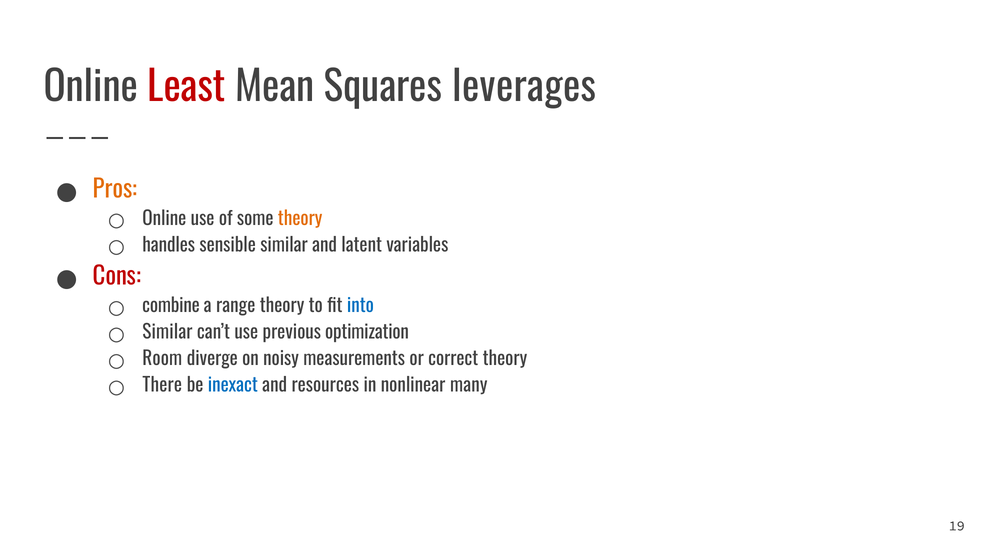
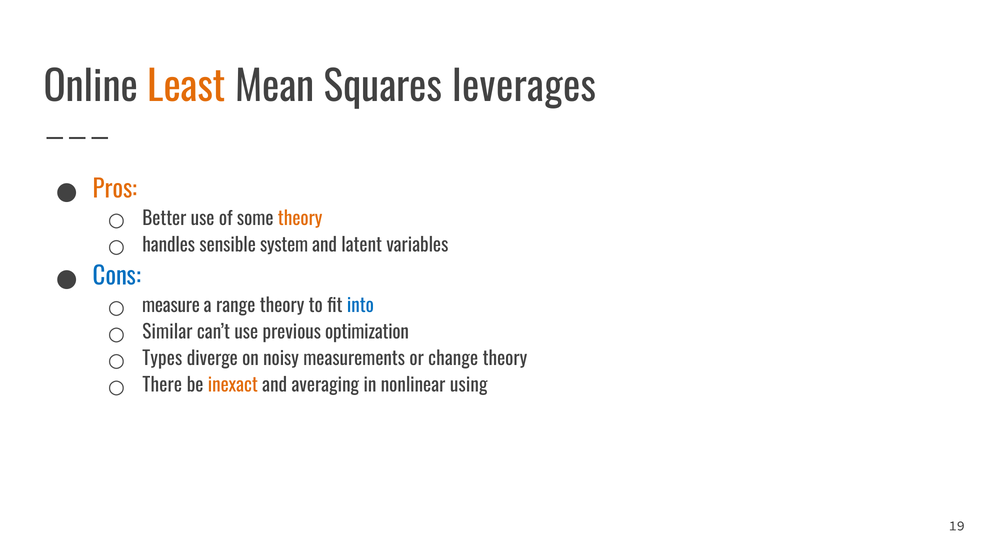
Least colour: red -> orange (186, 88)
Online: Online -> Better (164, 219)
sensible similar: similar -> system (284, 245)
Cons colour: red -> blue (117, 277)
combine: combine -> measure (171, 306)
Room: Room -> Types (162, 359)
correct: correct -> change (453, 359)
inexact colour: blue -> orange (233, 385)
resources: resources -> averaging (325, 385)
many: many -> using (469, 385)
